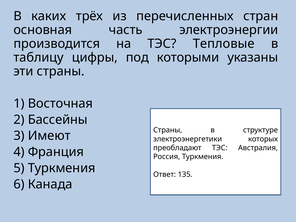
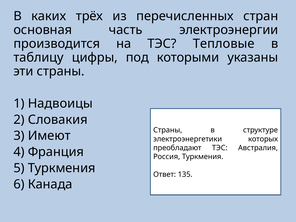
Восточная: Восточная -> Надвоицы (60, 104)
Бассейны: Бассейны -> Словакия (58, 120)
